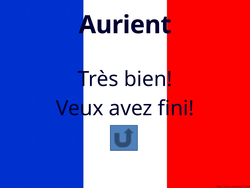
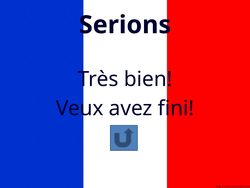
Aurient: Aurient -> Serions (125, 25)
